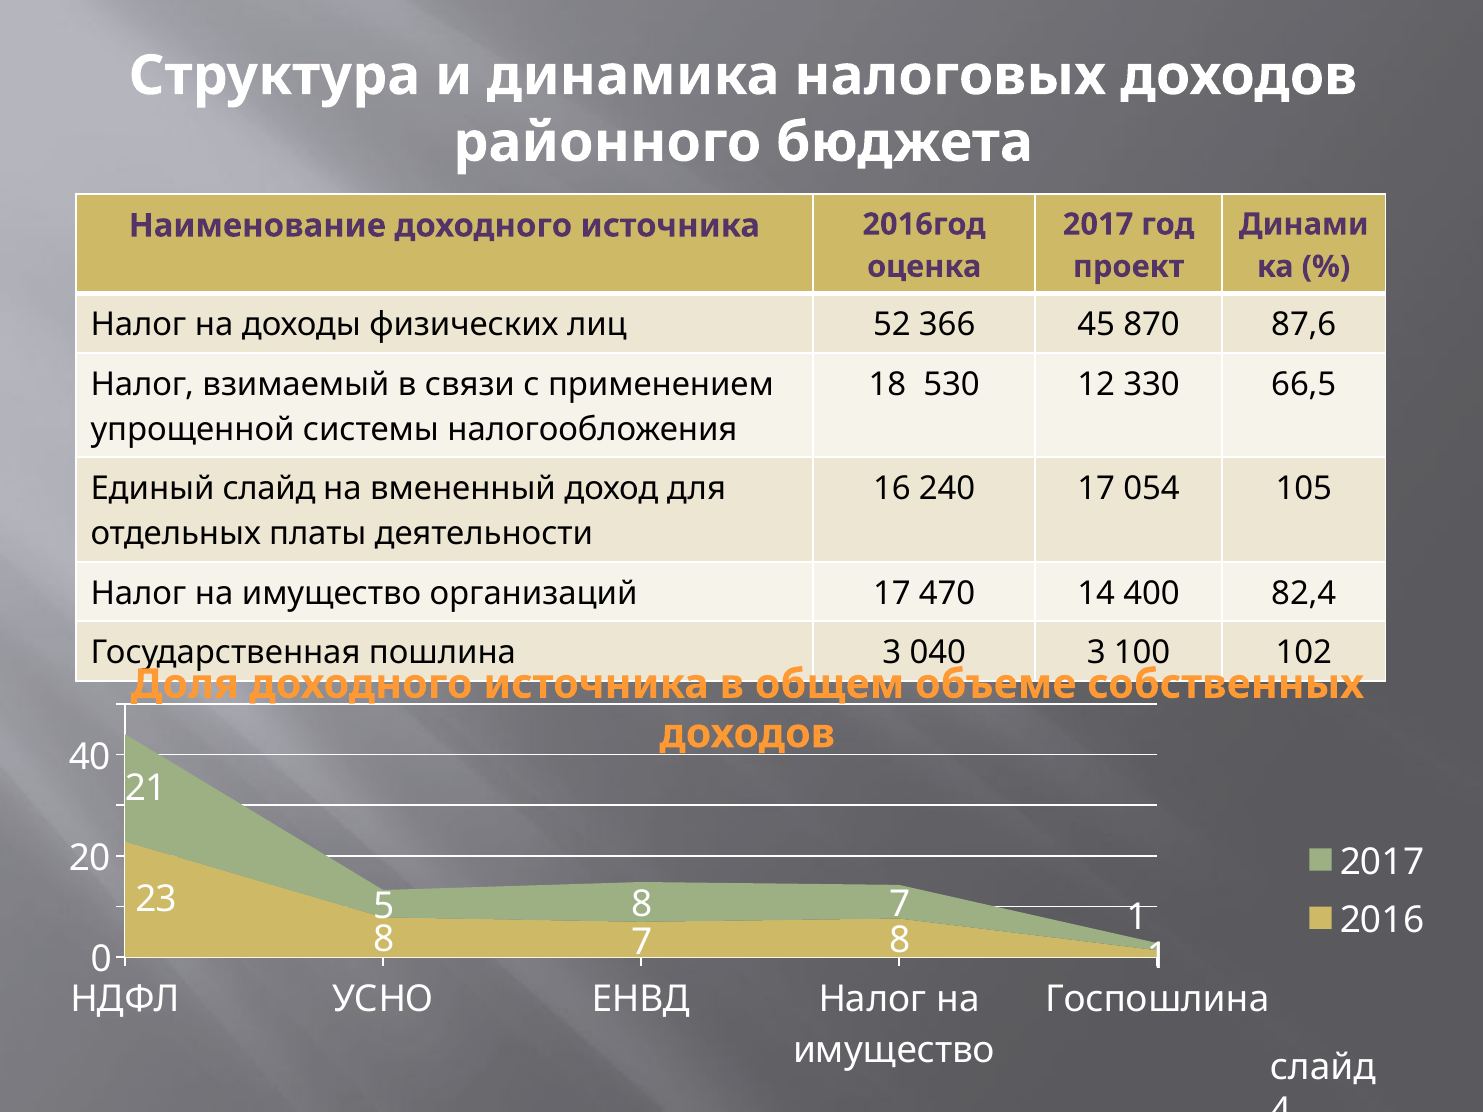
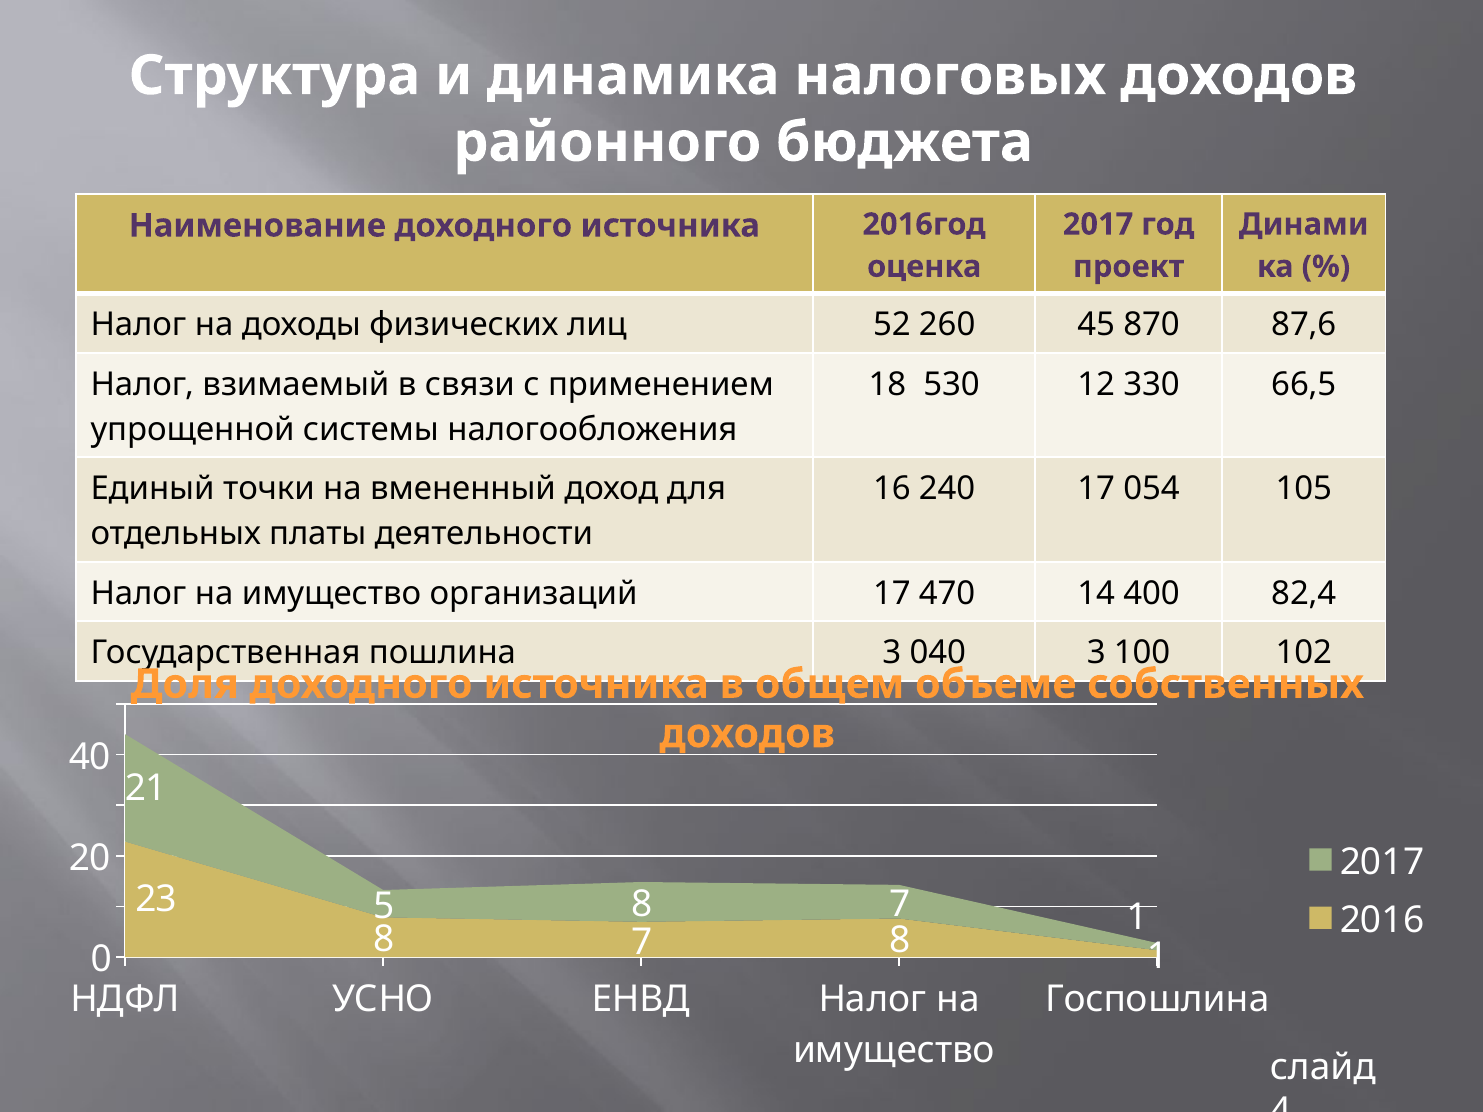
366: 366 -> 260 (947, 325)
Единый слайд: слайд -> точки (269, 489)
